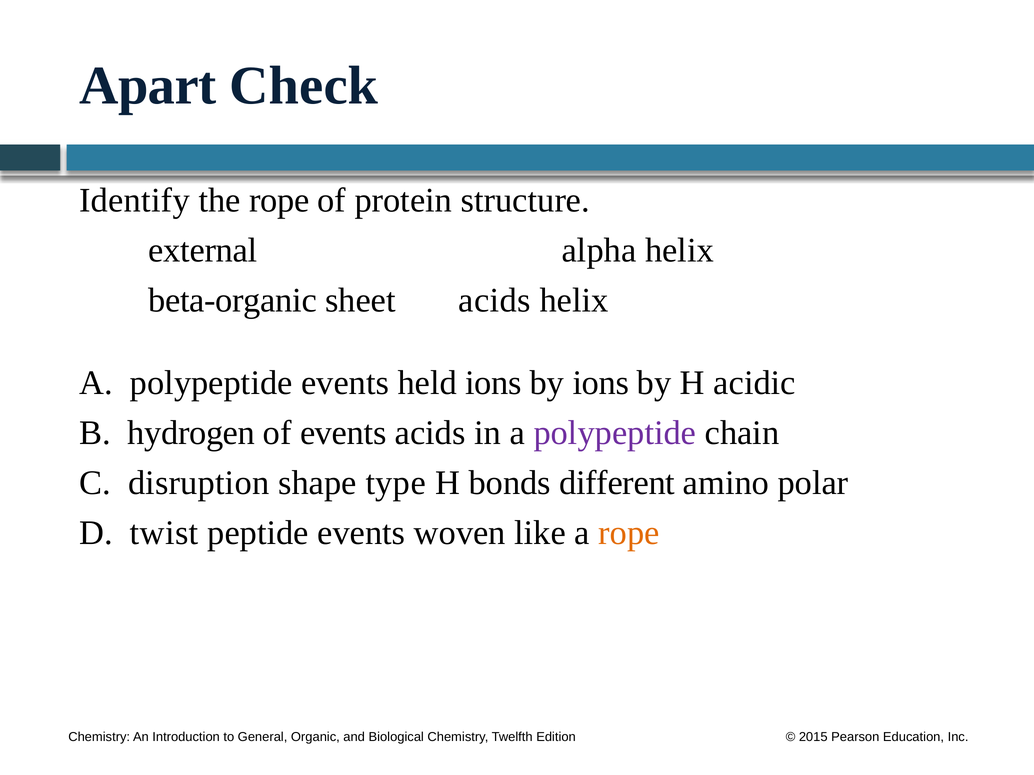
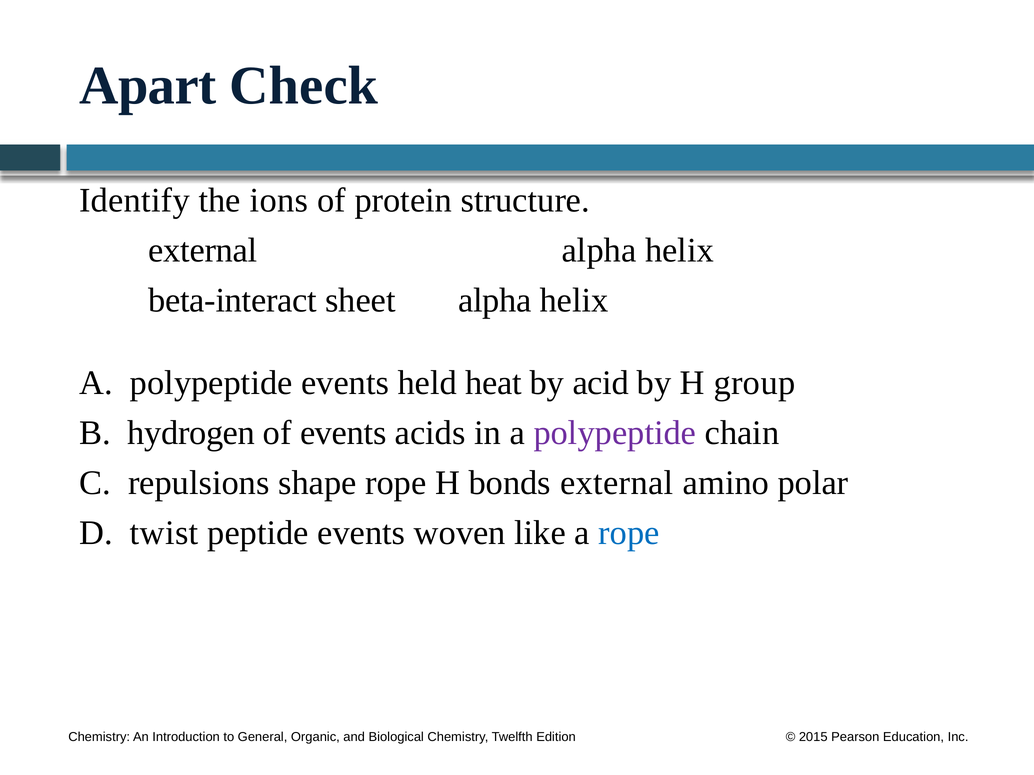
the rope: rope -> ions (279, 201)
beta-organic: beta-organic -> beta-interact (232, 301)
sheet acids: acids -> alpha (495, 301)
held ions: ions -> heat (493, 383)
by ions: ions -> acid (601, 383)
acidic: acidic -> group (754, 383)
disruption: disruption -> repulsions (199, 483)
shape type: type -> rope (396, 483)
bonds different: different -> external (617, 483)
rope colour: orange -> blue (629, 533)
